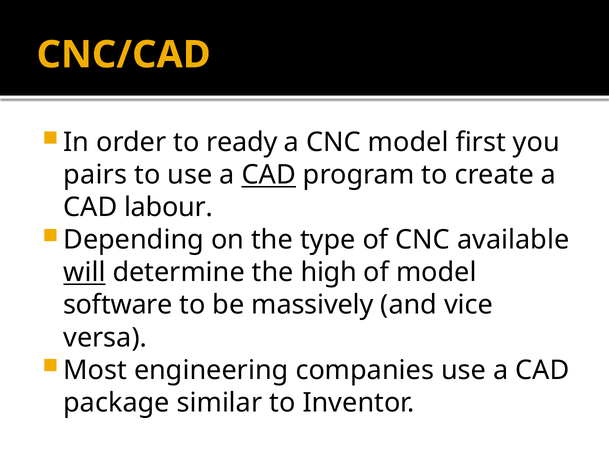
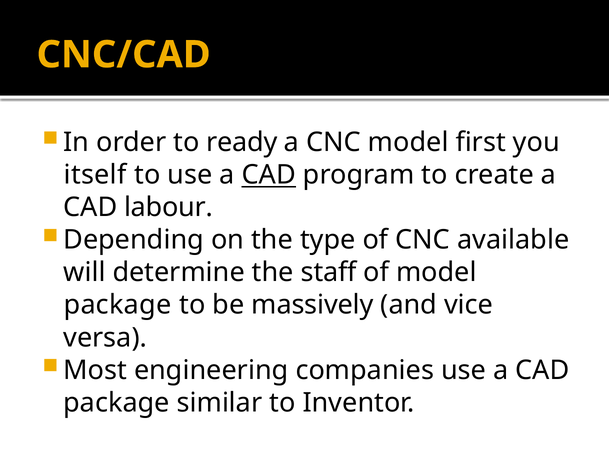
pairs: pairs -> itself (95, 175)
will underline: present -> none (84, 272)
high: high -> staff (329, 272)
software: software -> package (118, 305)
